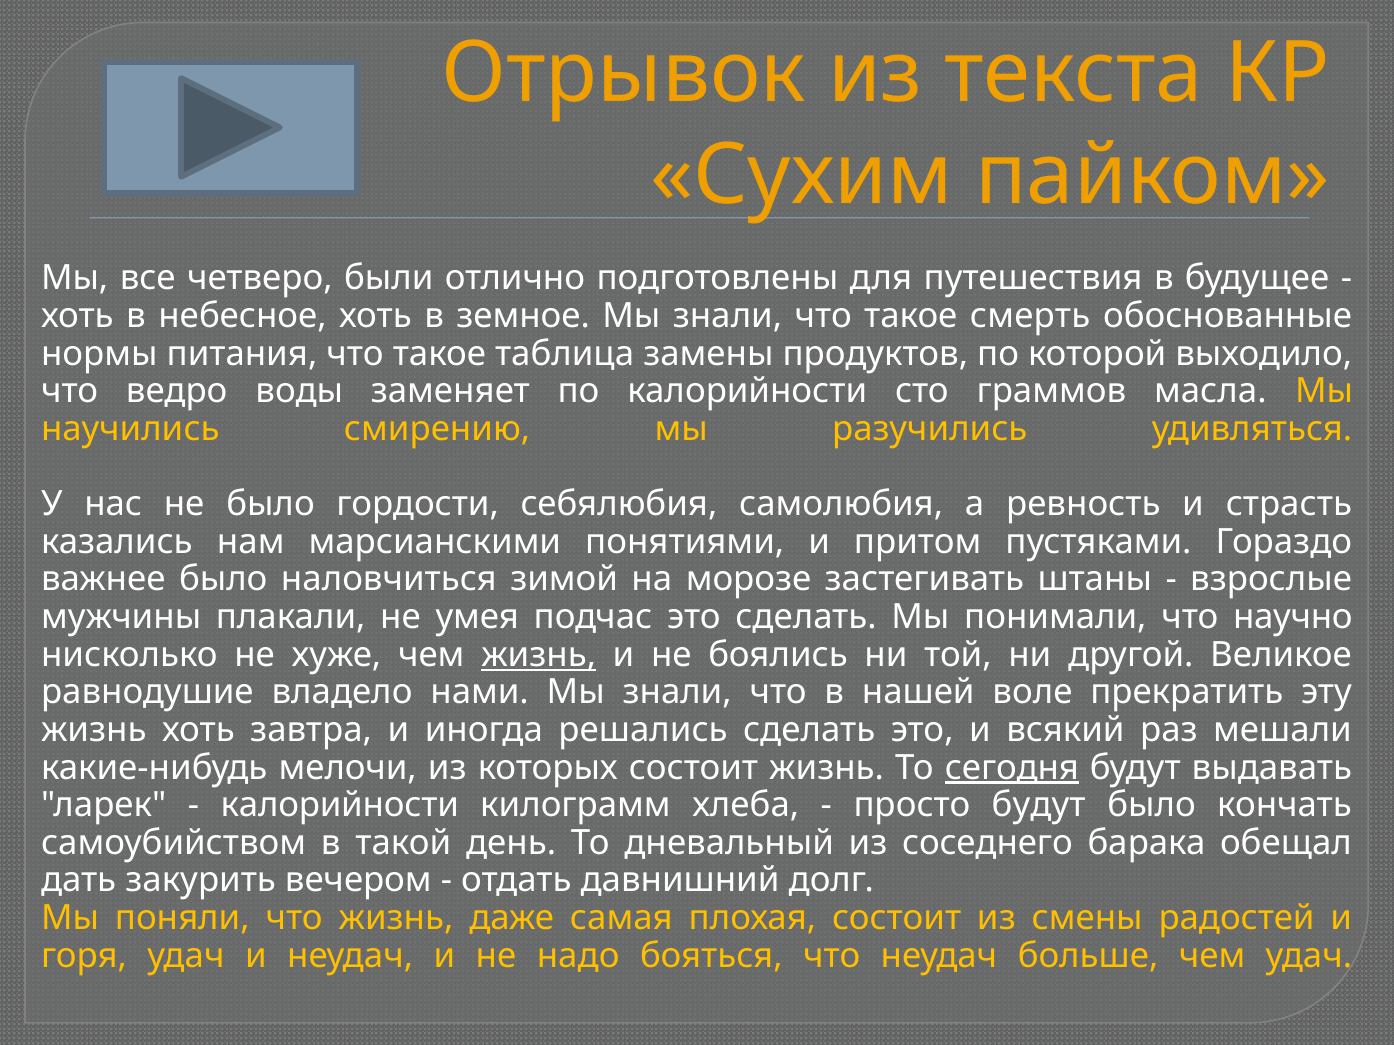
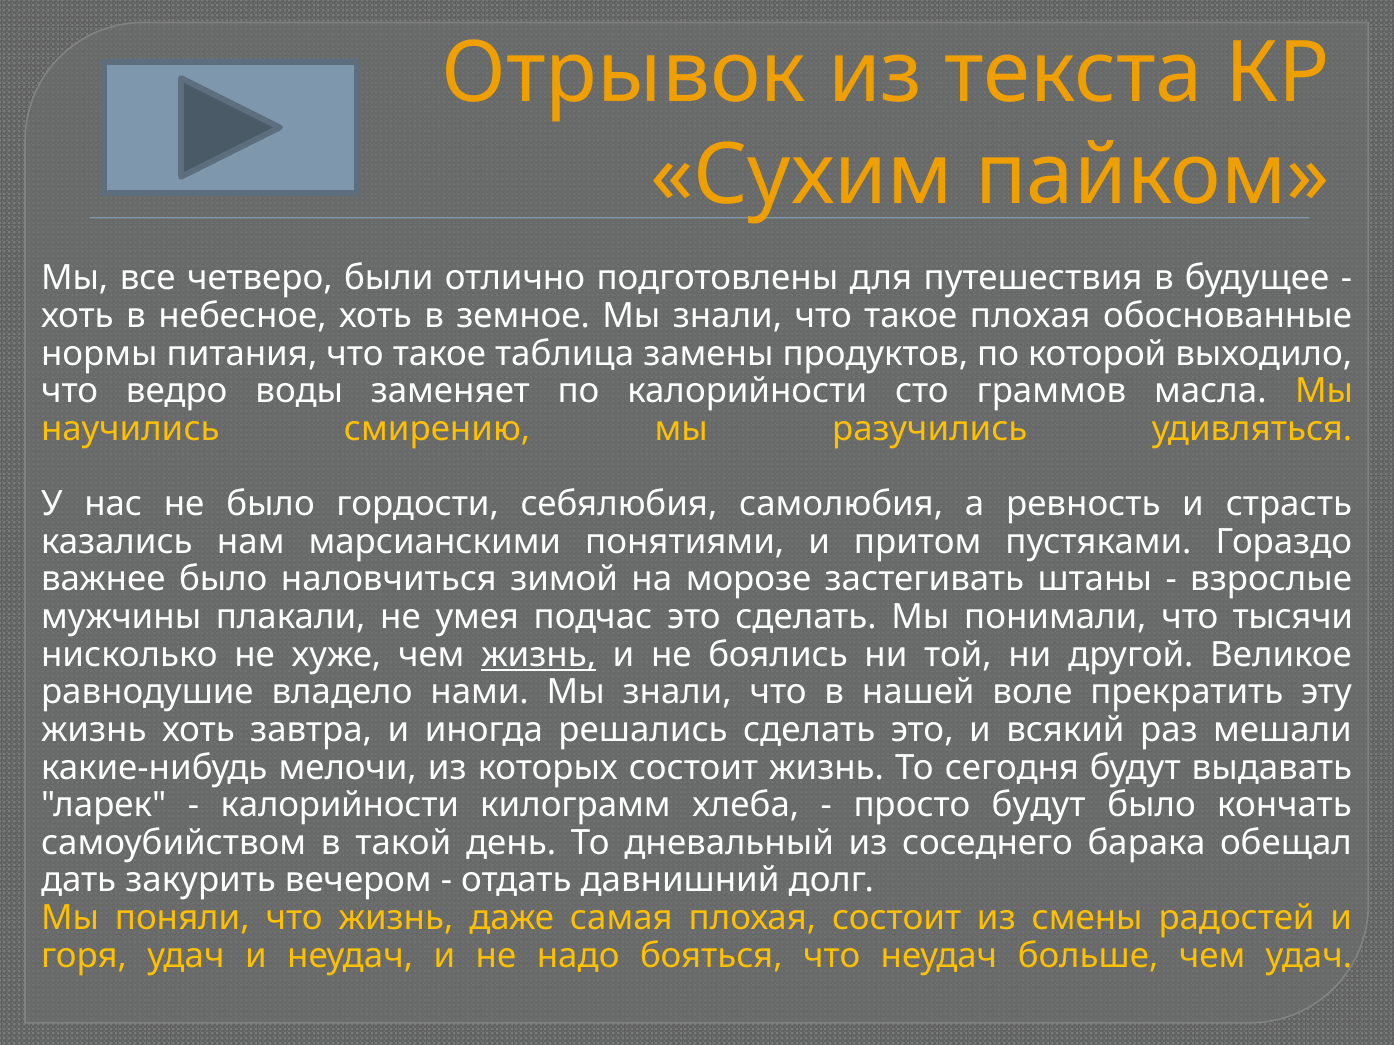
такое смерть: смерть -> плохая (1030, 316)
научно: научно -> тысячи (1293, 617)
сегодня underline: present -> none (1012, 768)
